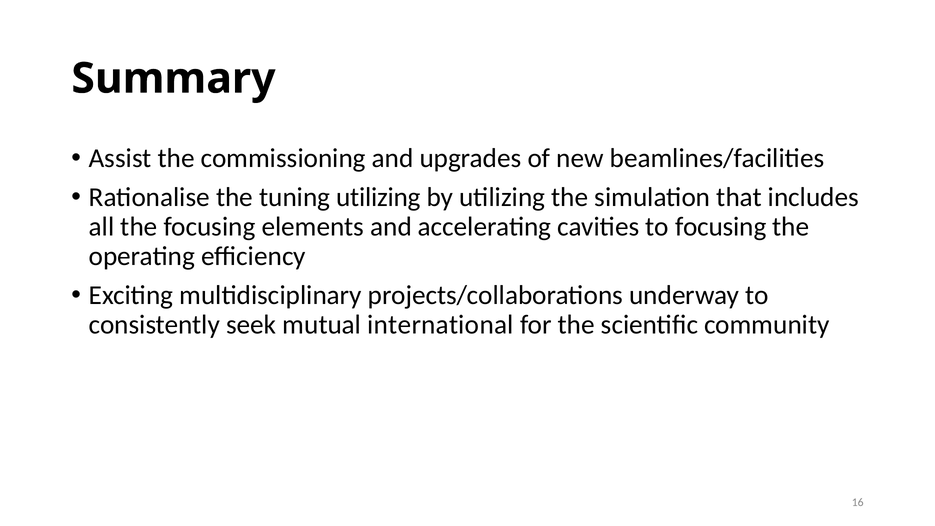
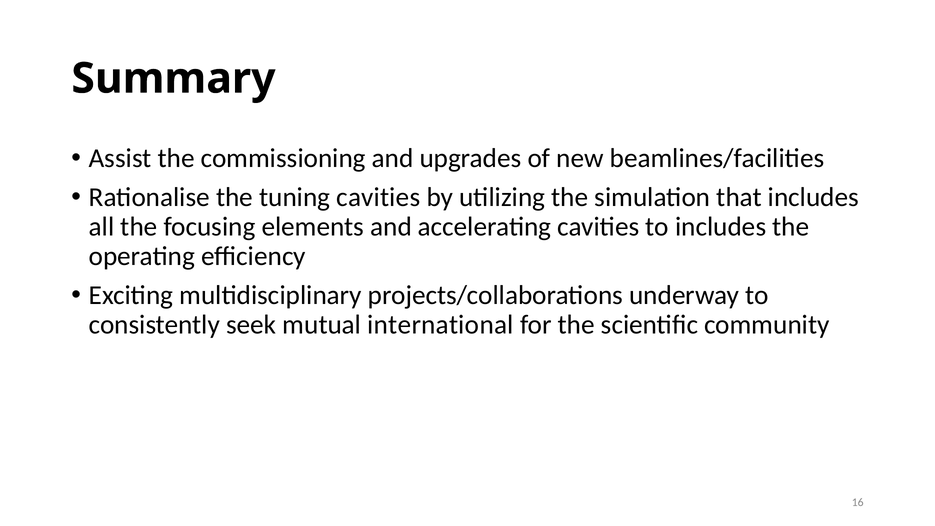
tuning utilizing: utilizing -> cavities (378, 197)
to focusing: focusing -> includes (721, 227)
